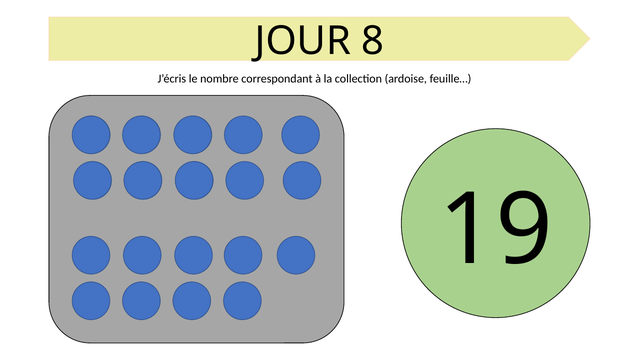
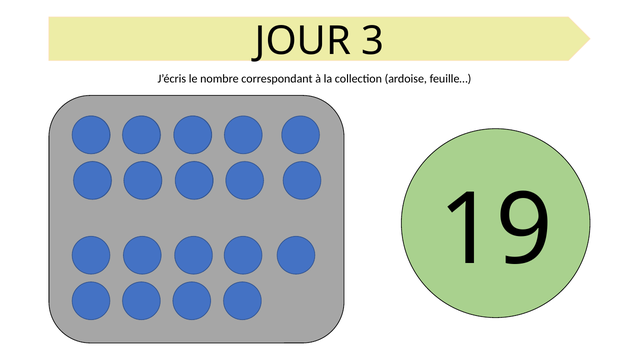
8: 8 -> 3 (373, 41)
